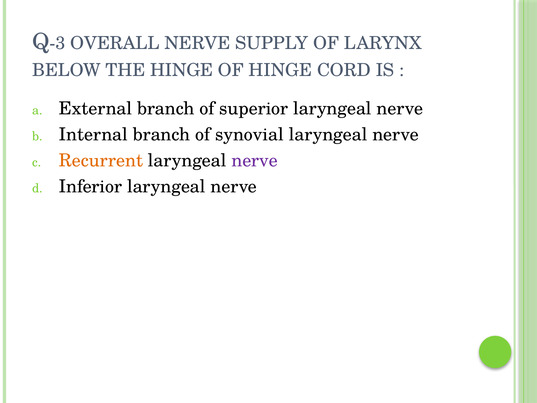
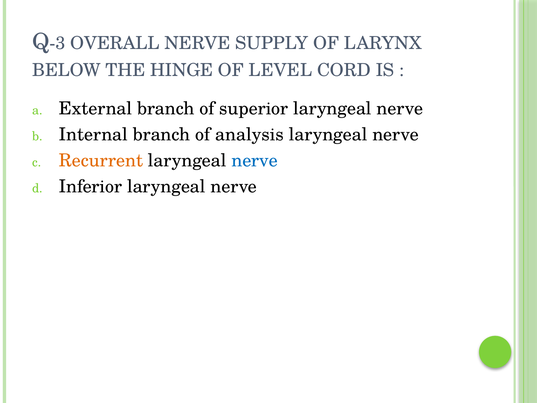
OF HINGE: HINGE -> LEVEL (280, 70)
synovial: synovial -> analysis (249, 135)
nerve colour: purple -> blue (255, 161)
